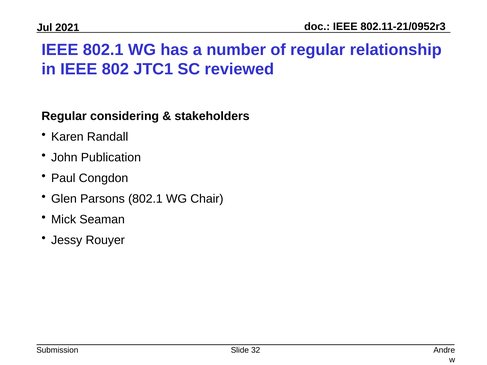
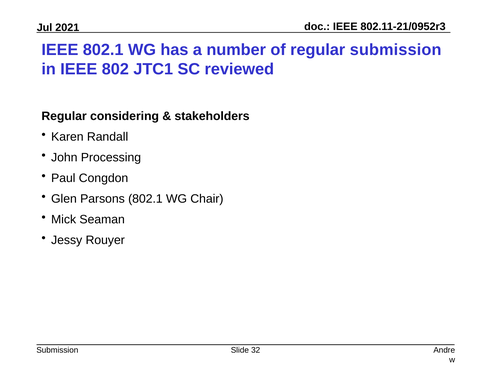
regular relationship: relationship -> submission (396, 50)
Publication: Publication -> Processing (111, 158)
